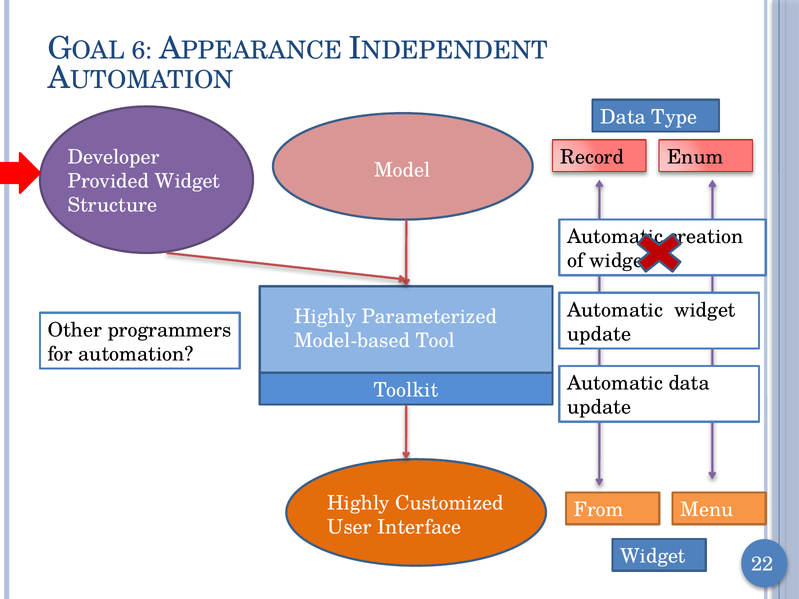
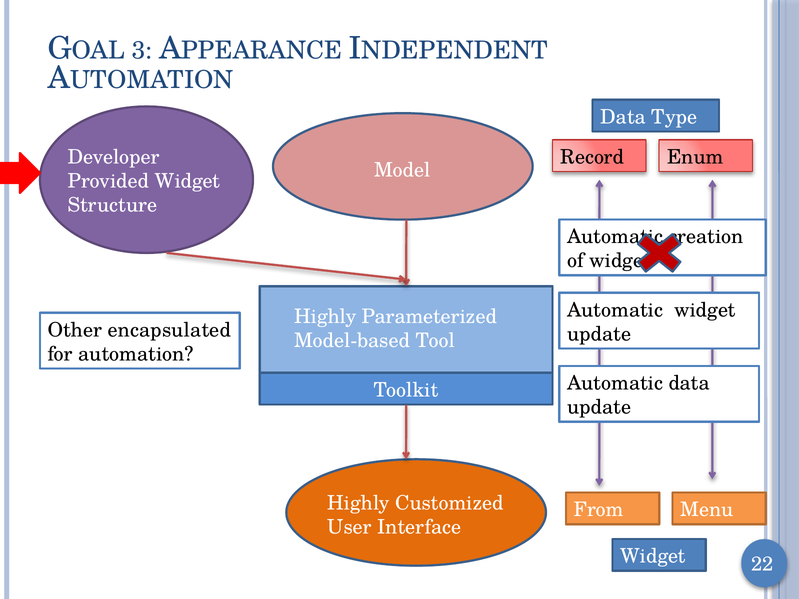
6: 6 -> 3 (142, 50)
programmers: programmers -> encapsulated (169, 330)
